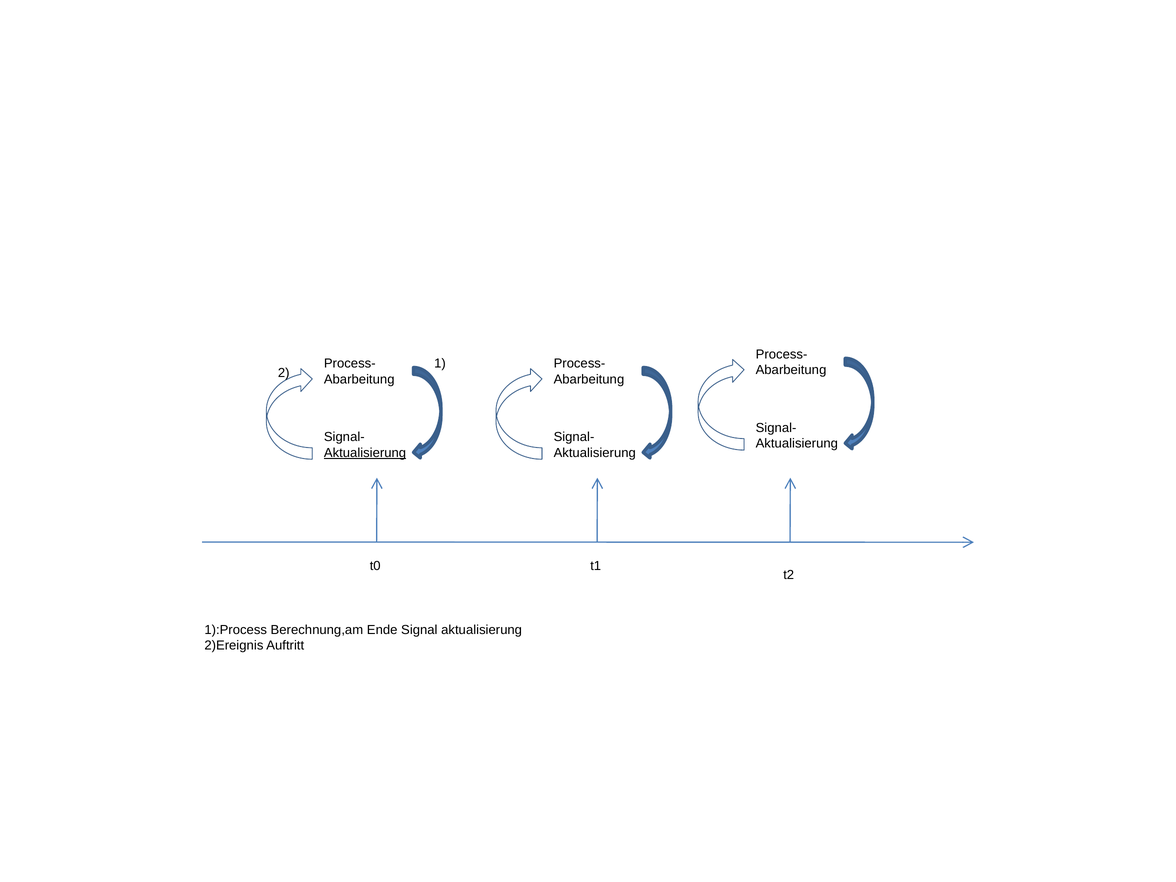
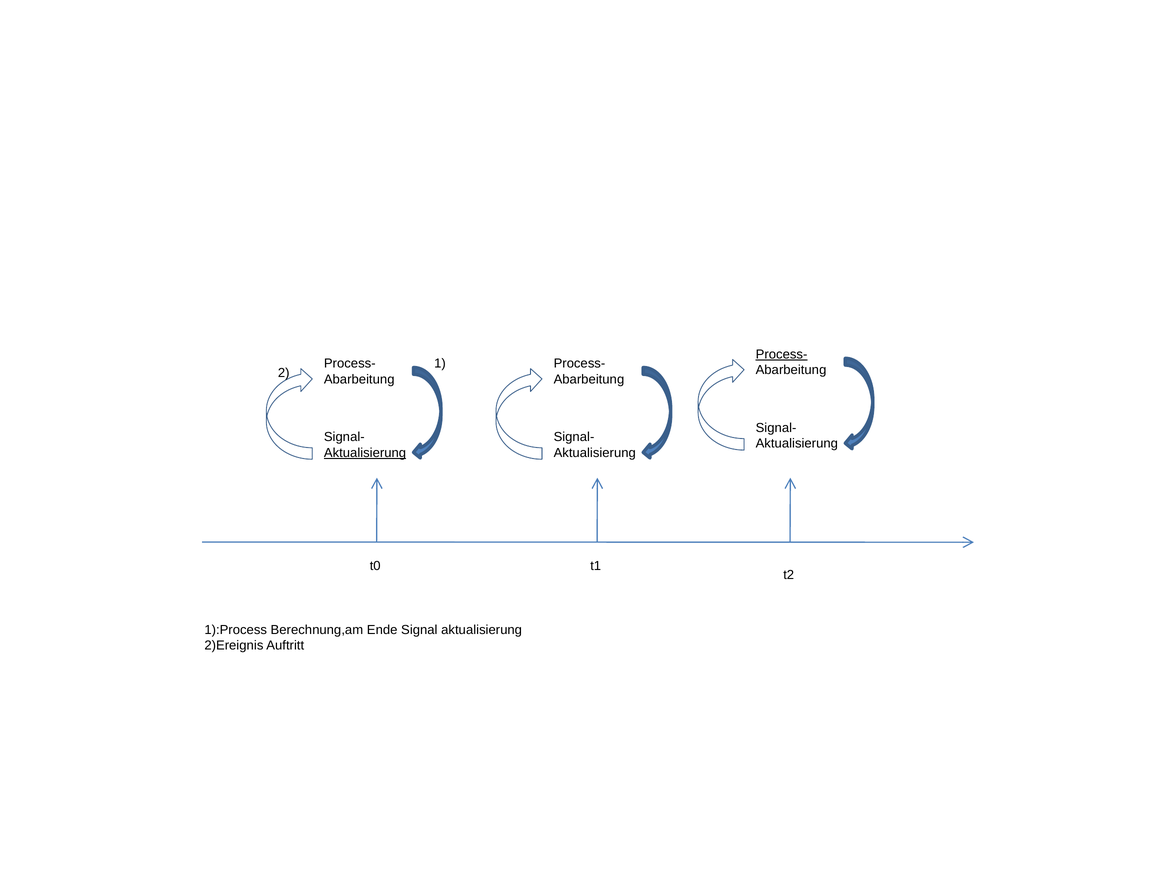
Process- underline: none -> present (782, 354)
